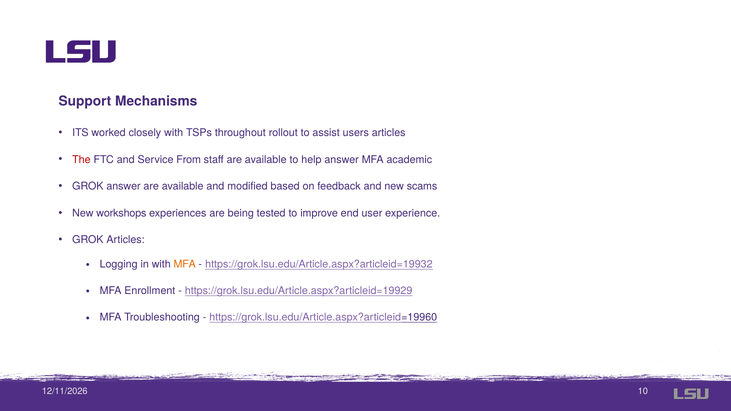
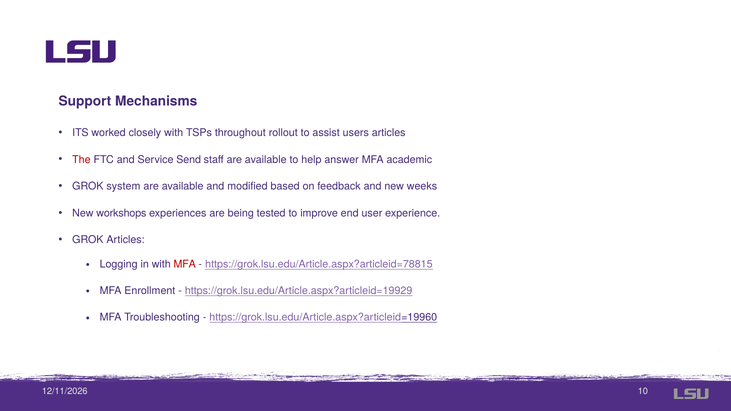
From: From -> Send (189, 160)
GROK answer: answer -> system (123, 186)
scams: scams -> weeks (422, 186)
MFA colour: orange -> red (185, 264)
https://grok.lsu.edu/Article.aspx?articleid=19932: https://grok.lsu.edu/Article.aspx?articleid=19932 -> https://grok.lsu.edu/Article.aspx?articleid=78815 (319, 264)
